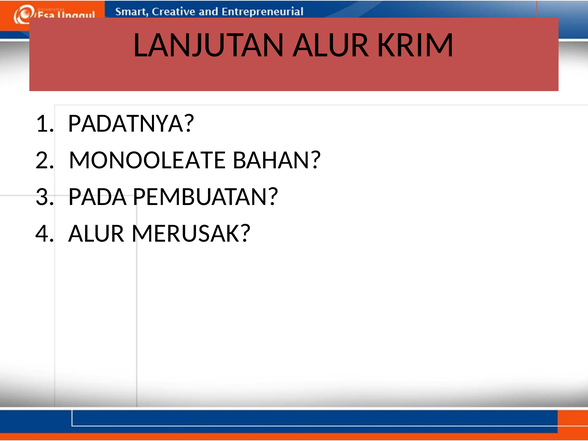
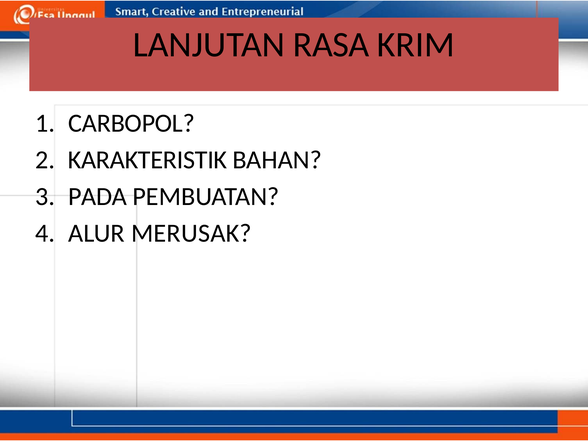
LANJUTAN ALUR: ALUR -> RASA (331, 45)
PADATNYA: PADATNYA -> CARBOPOL (132, 123)
MONOOLEATE: MONOOLEATE -> KARAKTERISTIK (147, 160)
